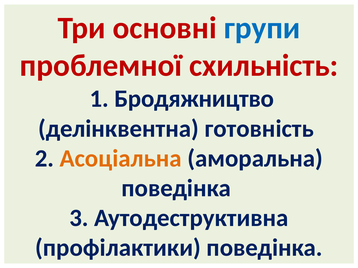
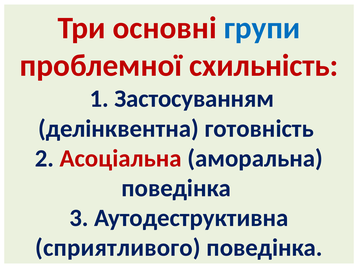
Бродяжництво: Бродяжництво -> Застосуванням (194, 99)
Асоціальна colour: orange -> red (121, 159)
профілактики: профілактики -> сприятливого (118, 248)
